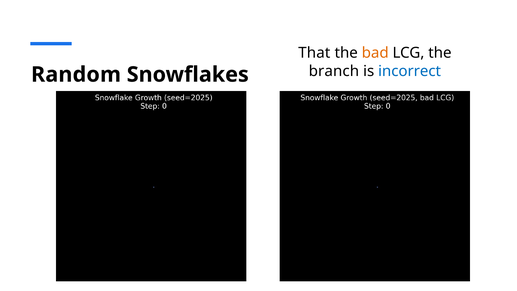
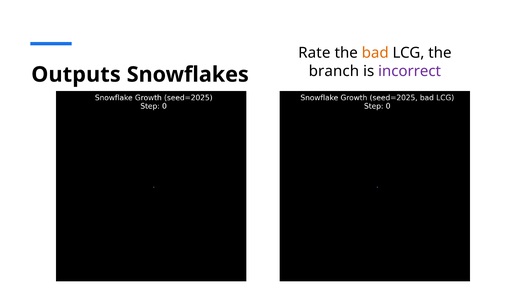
That: That -> Rate (314, 53)
incorrect colour: blue -> purple (410, 71)
Random: Random -> Outputs (76, 75)
